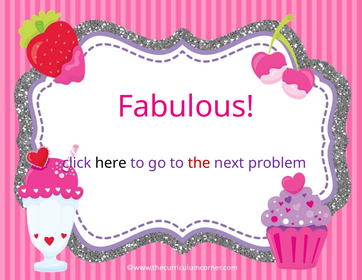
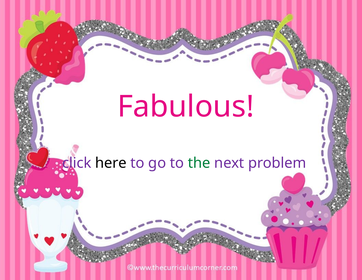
the colour: red -> green (199, 163)
